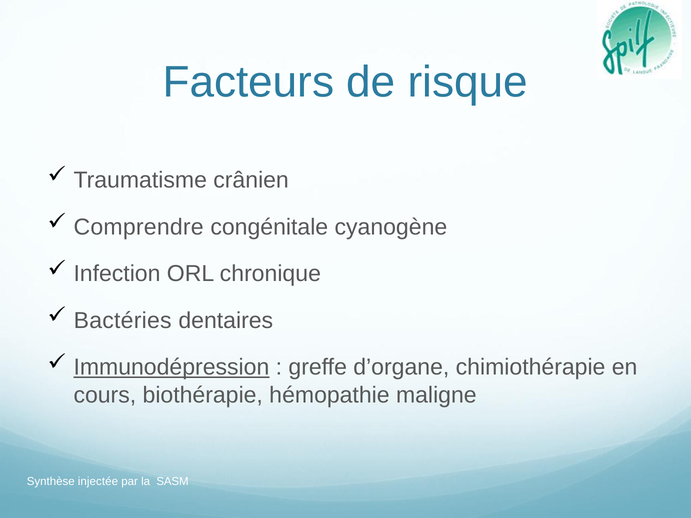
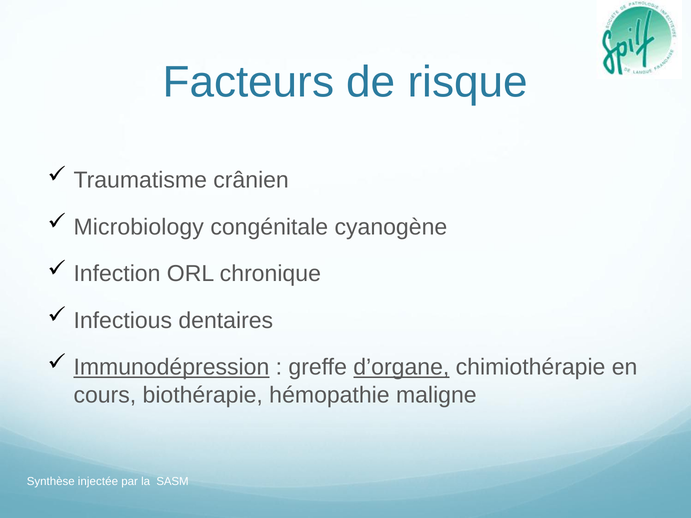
Comprendre: Comprendre -> Microbiology (139, 227)
Bactéries: Bactéries -> Infectious (123, 321)
d’organe underline: none -> present (401, 368)
